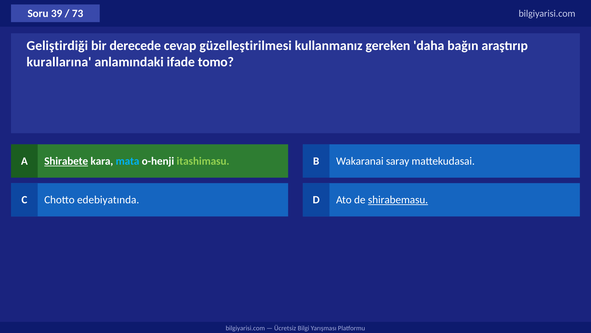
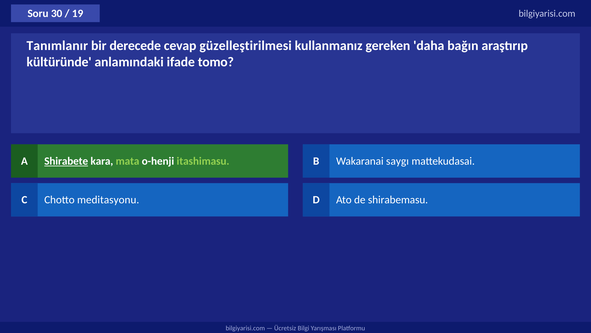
39: 39 -> 30 (57, 14)
73: 73 -> 19 (78, 14)
Geliştirdiği: Geliştirdiği -> Tanımlanır (57, 45)
kurallarına: kurallarına -> kültüründe (59, 62)
mata colour: light blue -> light green (128, 161)
saray: saray -> saygı (397, 161)
edebiyatında: edebiyatında -> meditasyonu (108, 200)
shirabemasu underline: present -> none (398, 200)
